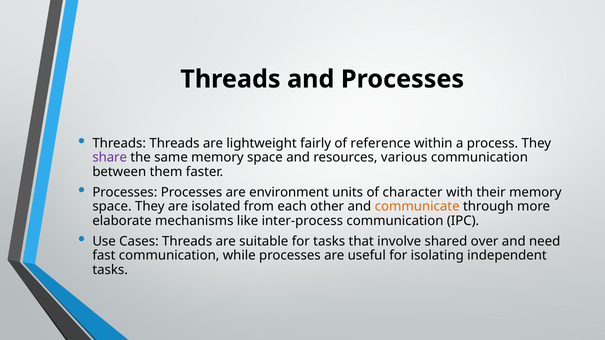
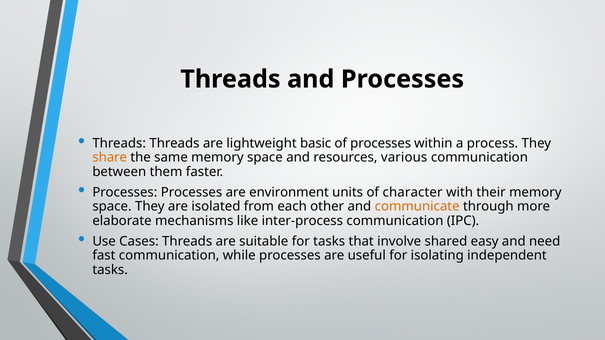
fairly: fairly -> basic (316, 143)
of reference: reference -> processes (381, 143)
share colour: purple -> orange (110, 158)
over: over -> easy (485, 241)
